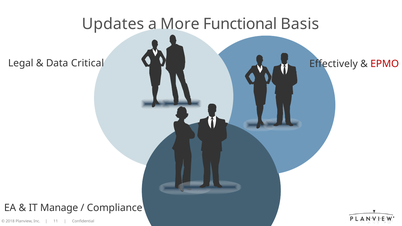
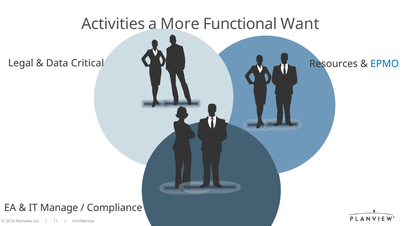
Updates: Updates -> Activities (113, 24)
Basis: Basis -> Want (300, 24)
Effectively: Effectively -> Resources (334, 64)
EPMO colour: red -> blue (385, 64)
